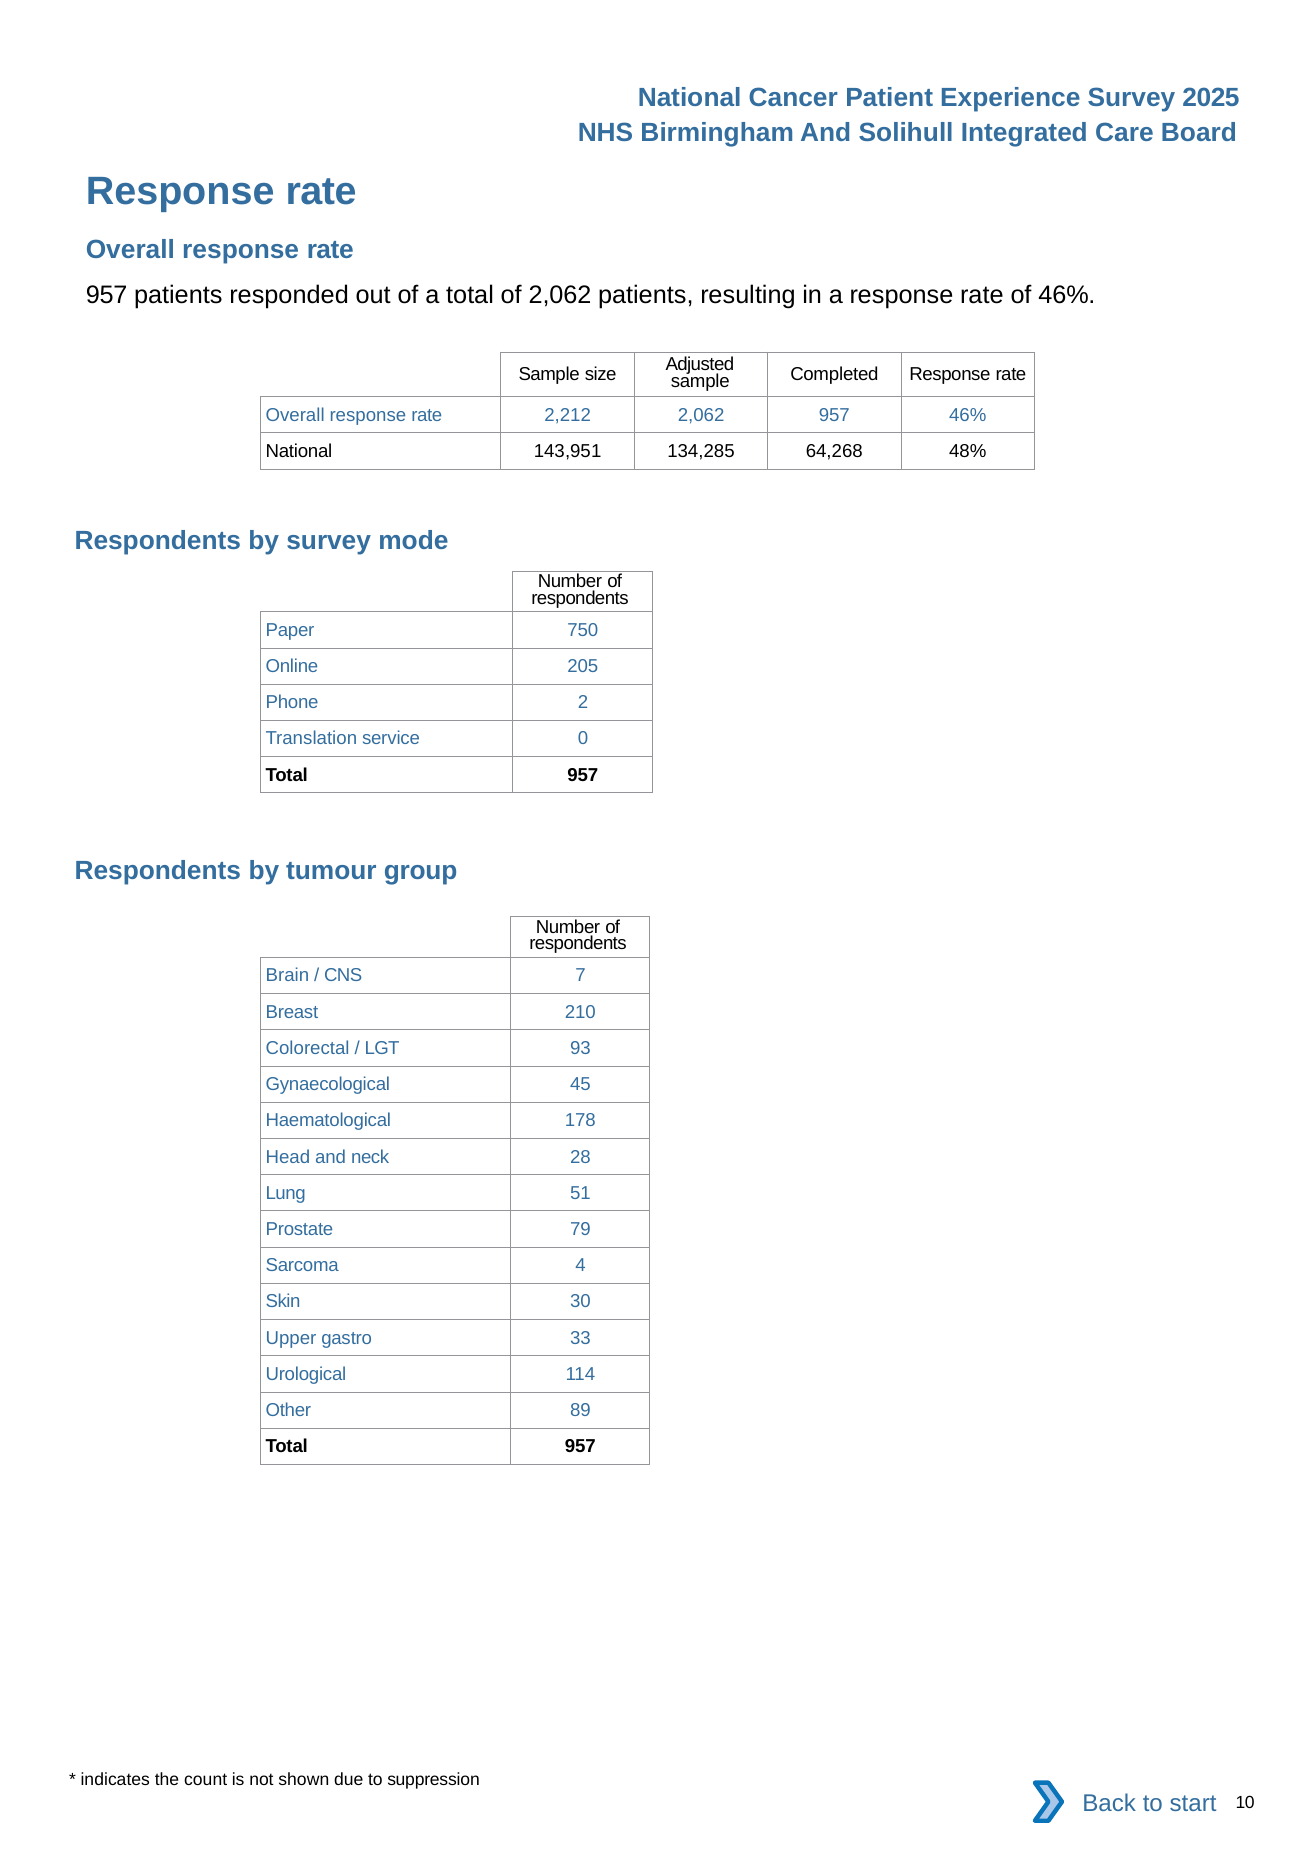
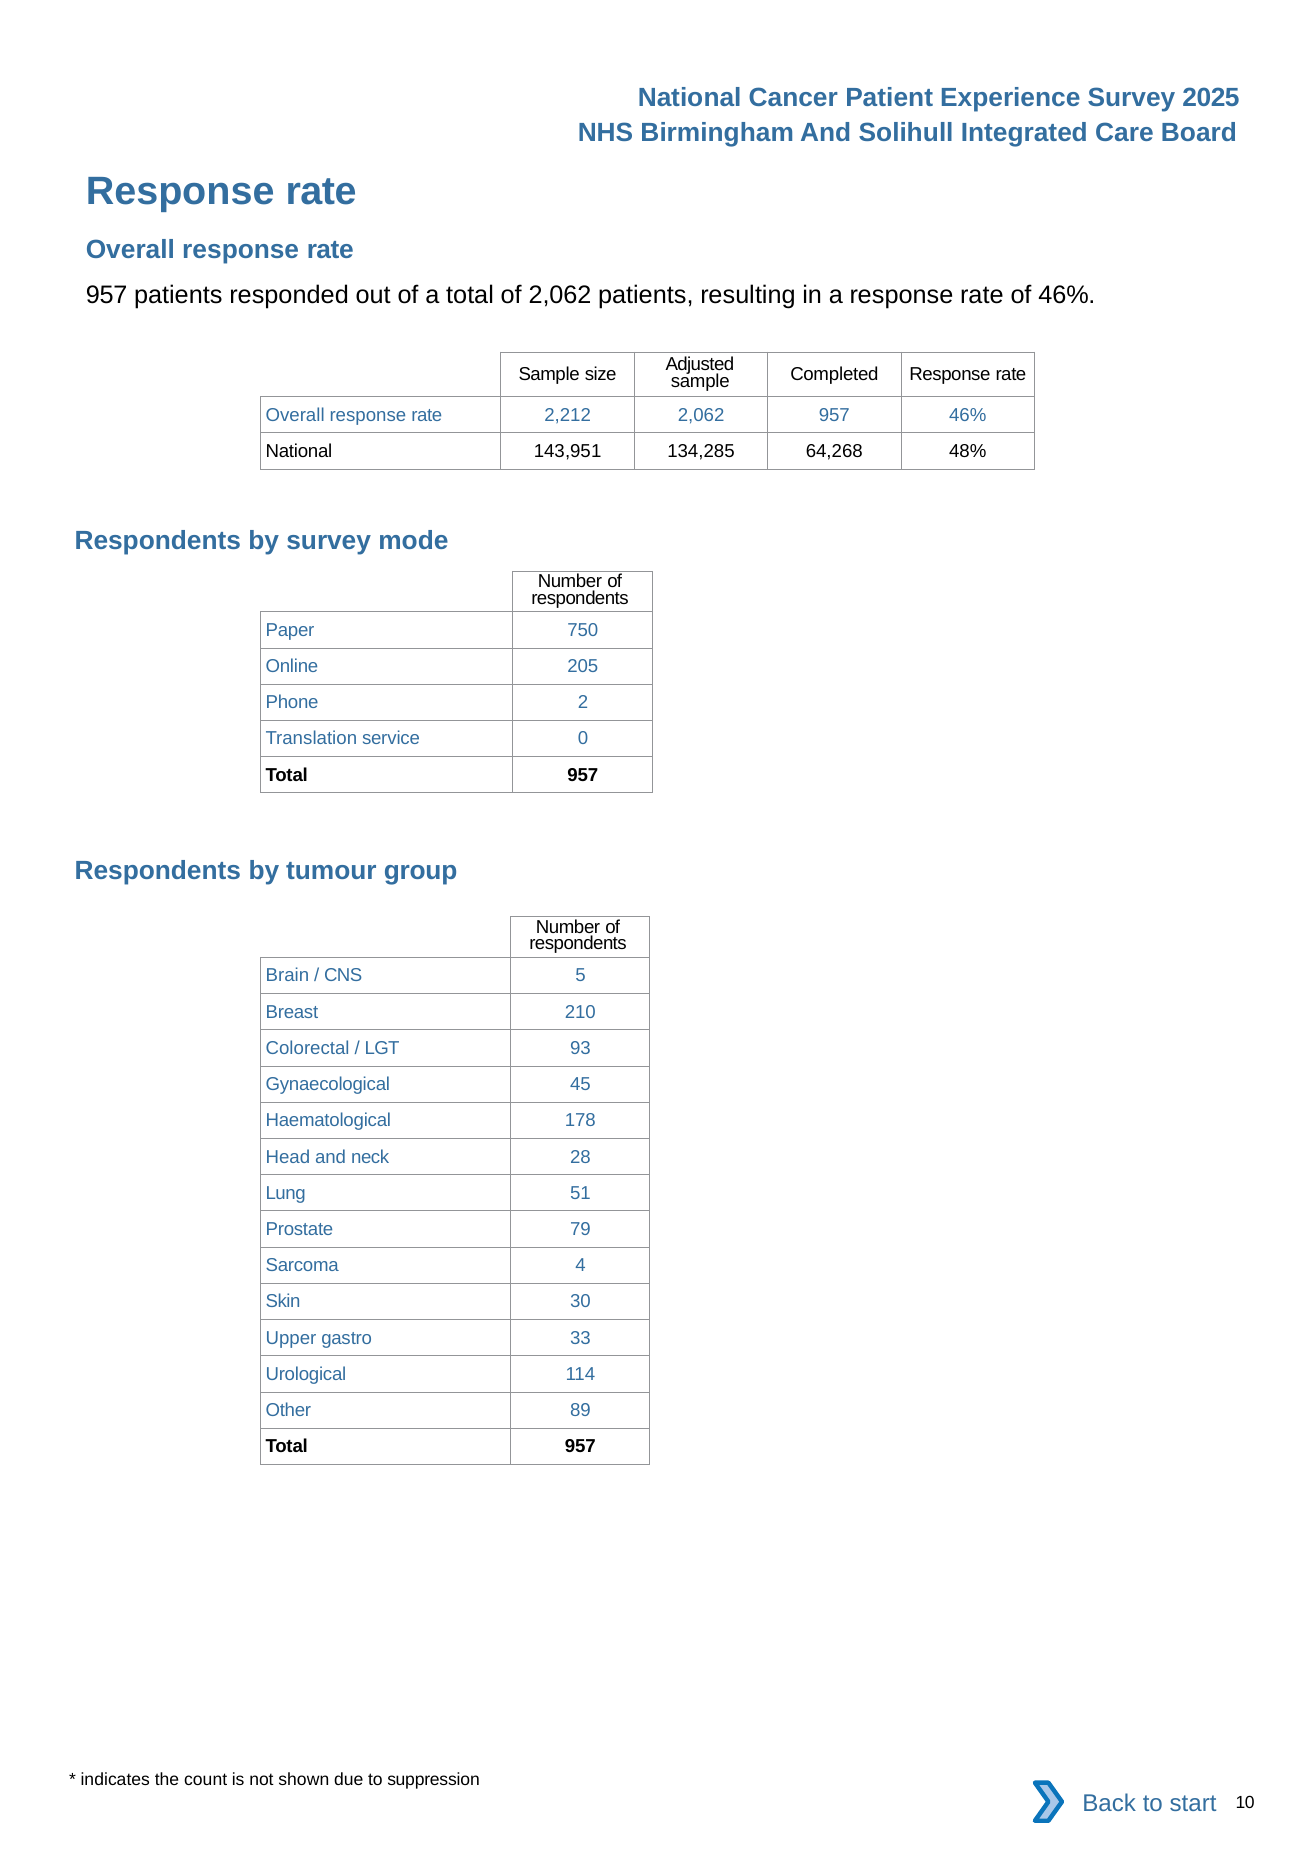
7: 7 -> 5 (581, 975)
